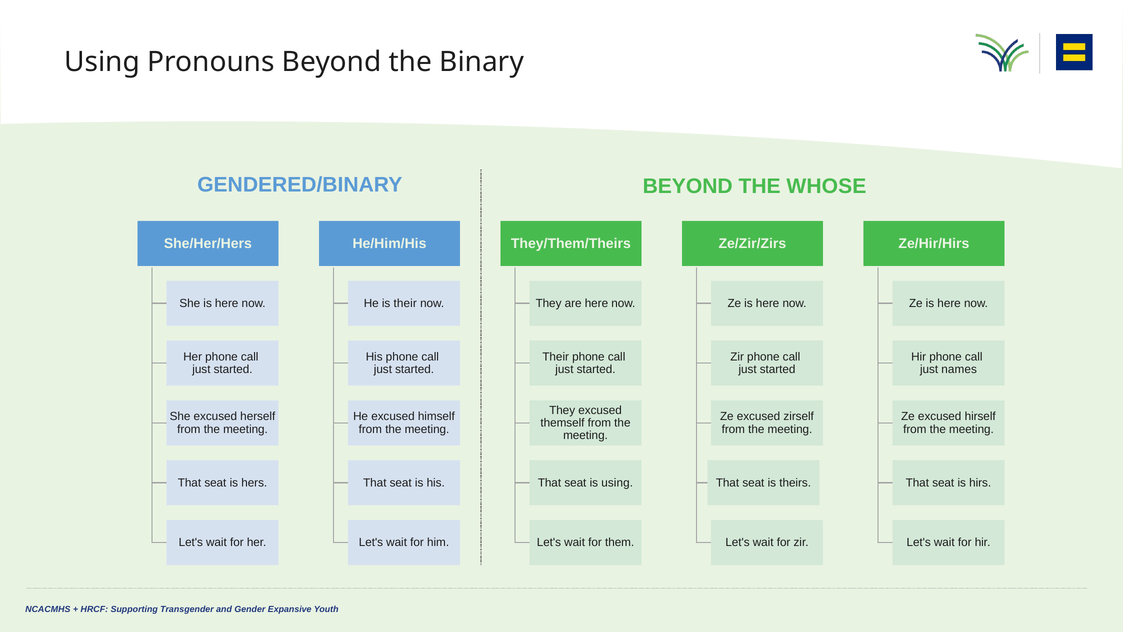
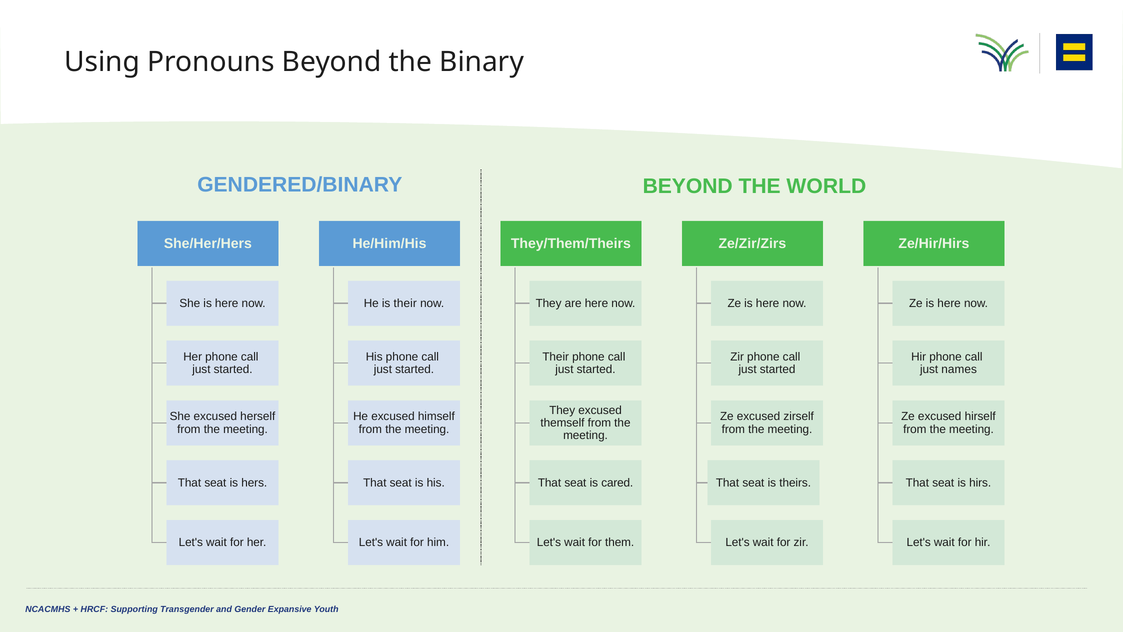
WHOSE: WHOSE -> WORLD (826, 186)
is using: using -> cared (617, 483)
